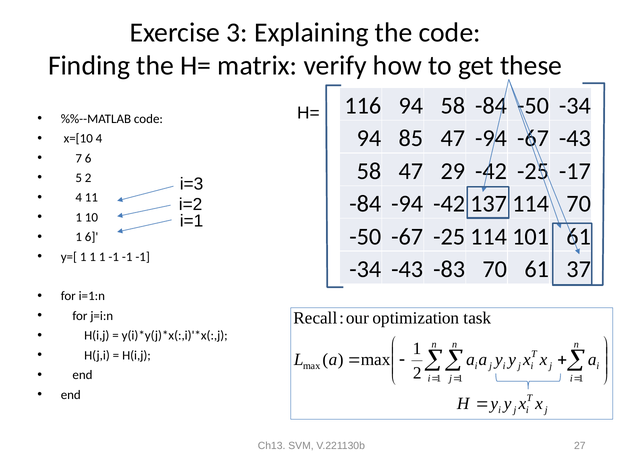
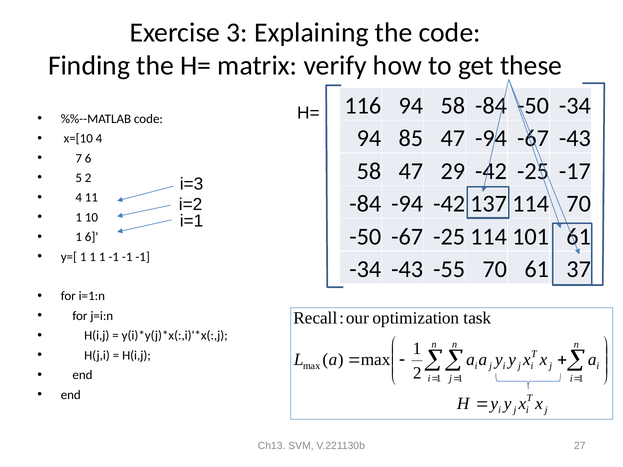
-83: -83 -> -55 (449, 269)
